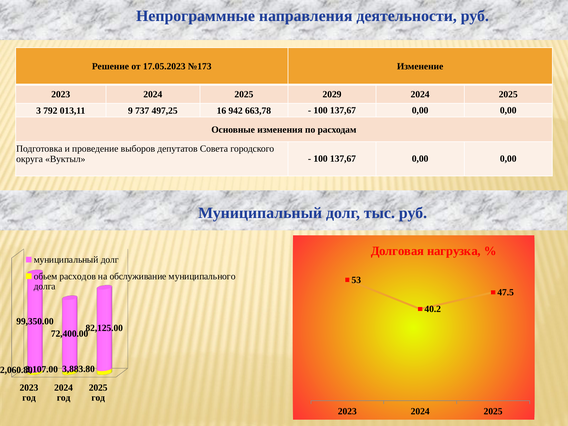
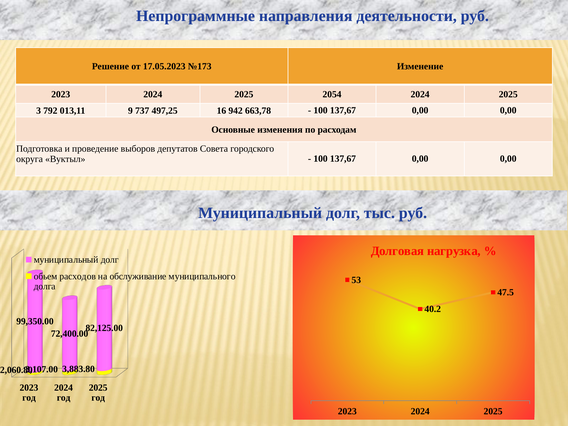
2029: 2029 -> 2054 (332, 94)
